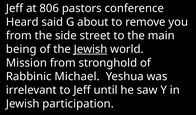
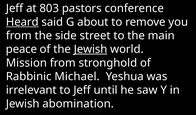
806: 806 -> 803 (49, 8)
Heard underline: none -> present (22, 22)
being: being -> peace (21, 49)
participation: participation -> abomination (78, 104)
